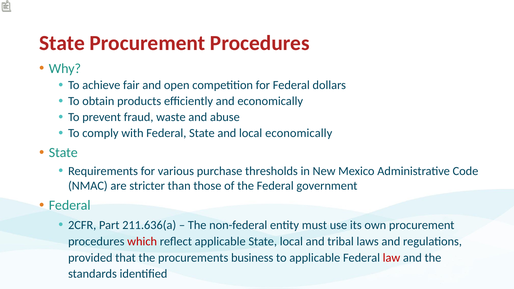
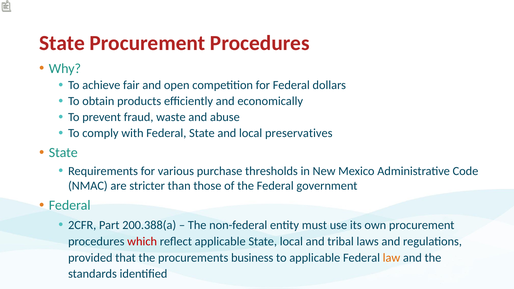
local economically: economically -> preservatives (299, 133)
211.636(a: 211.636(a -> 200.388(a (149, 225)
law colour: red -> orange (391, 258)
